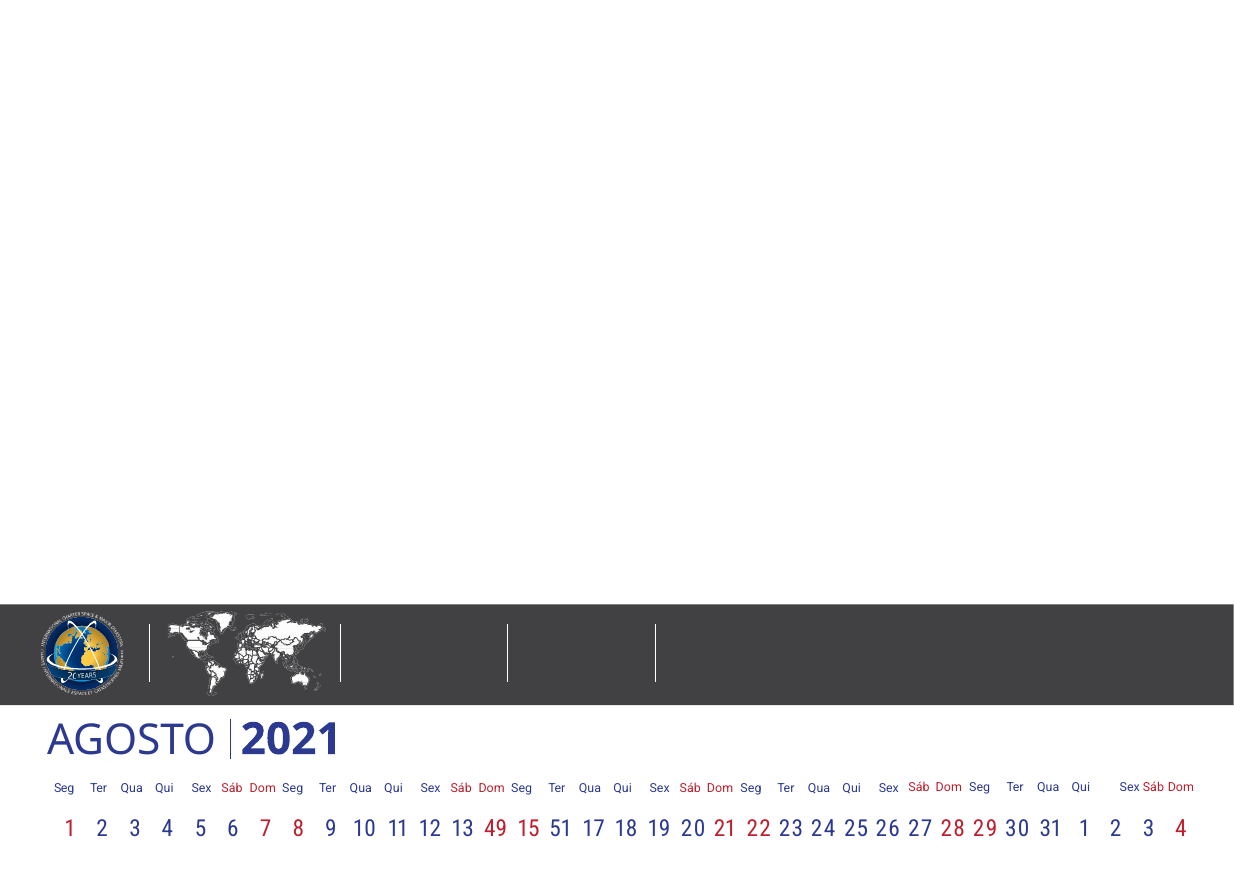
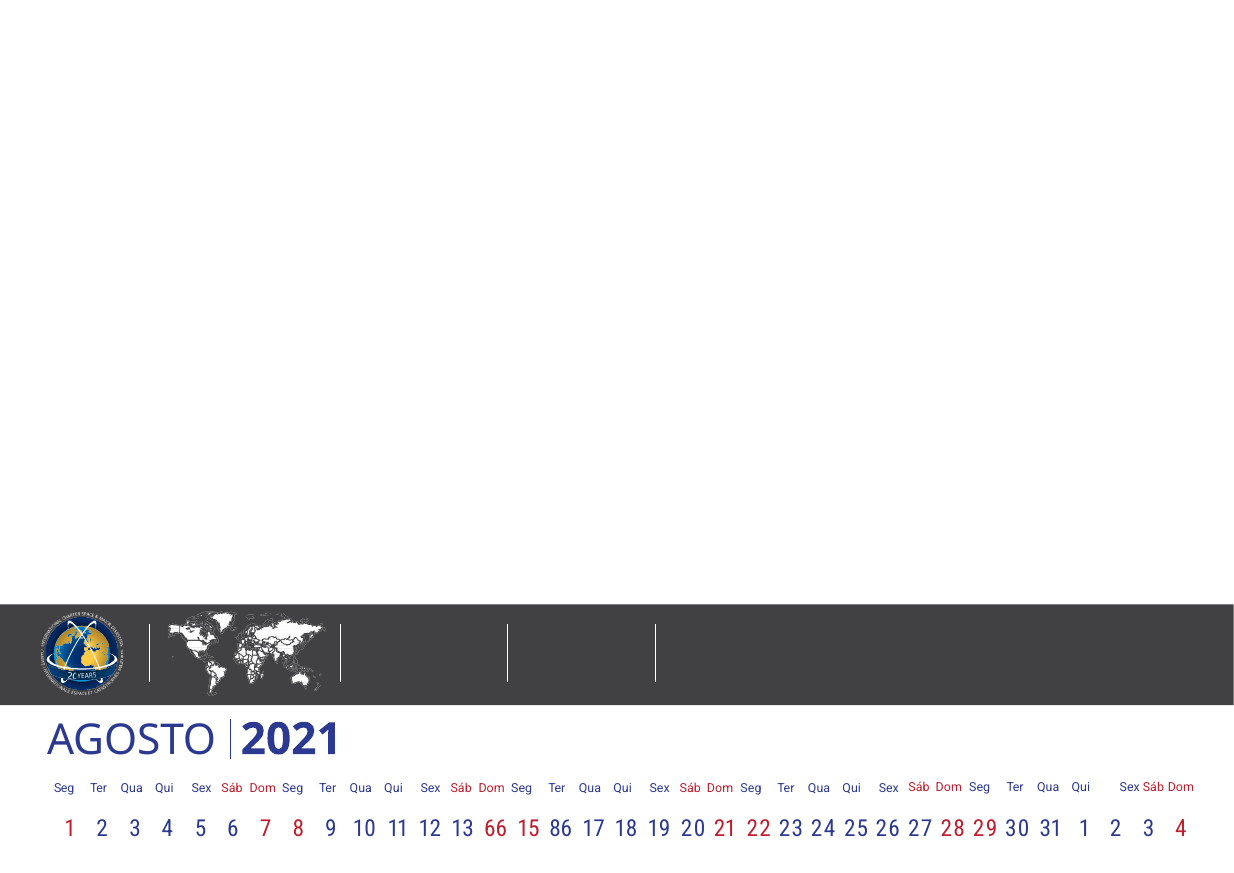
49: 49 -> 66 (496, 828)
51: 51 -> 86 (561, 828)
